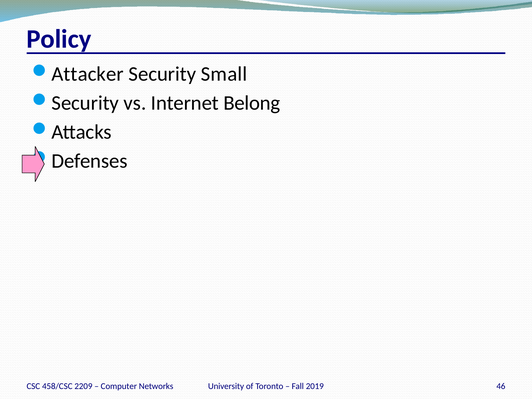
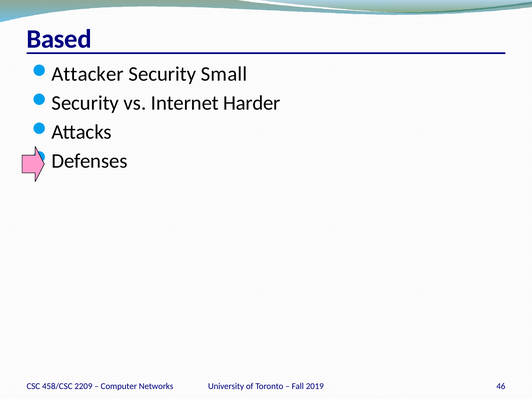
Policy: Policy -> Based (59, 39)
Belong: Belong -> Harder (252, 103)
